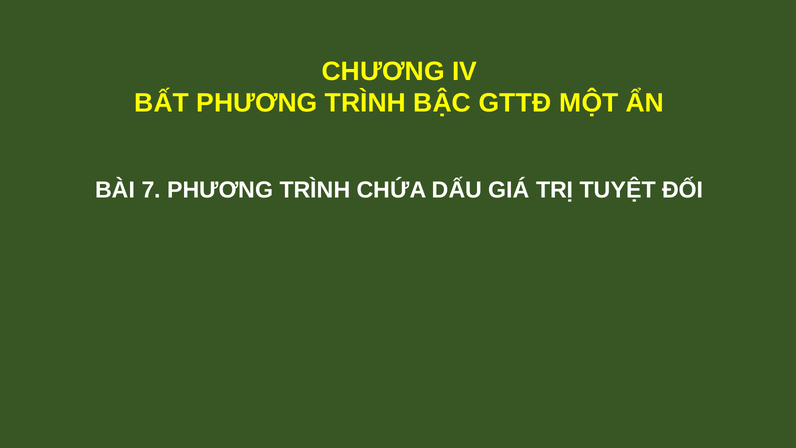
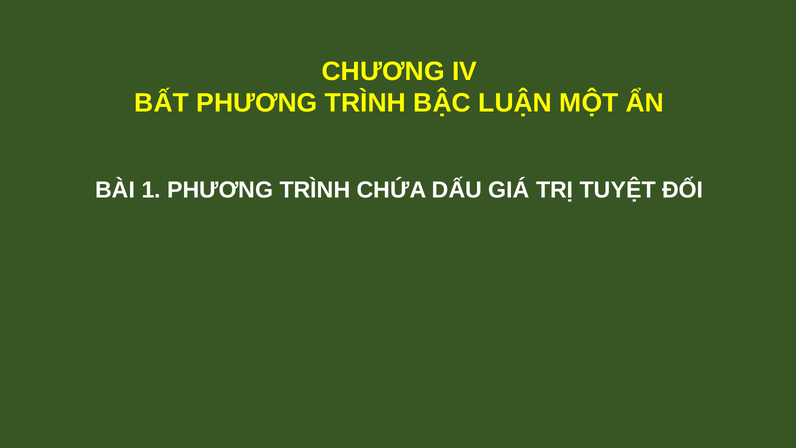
GTTĐ: GTTĐ -> LUẬN (515, 103)
7: 7 -> 1 (151, 190)
